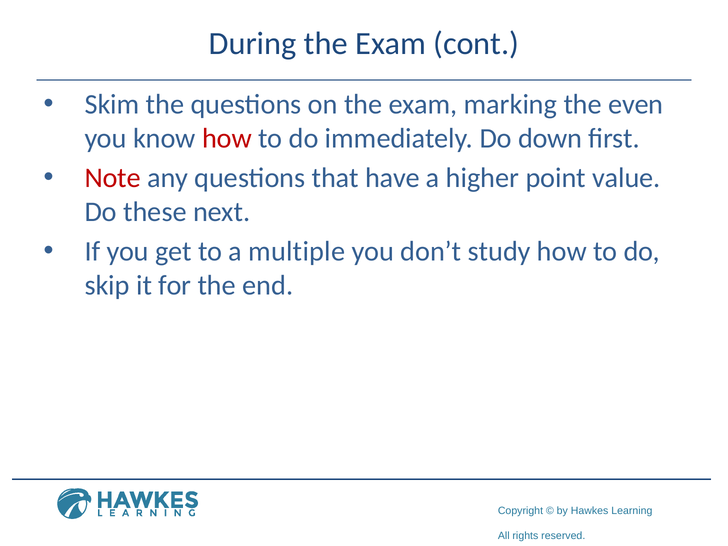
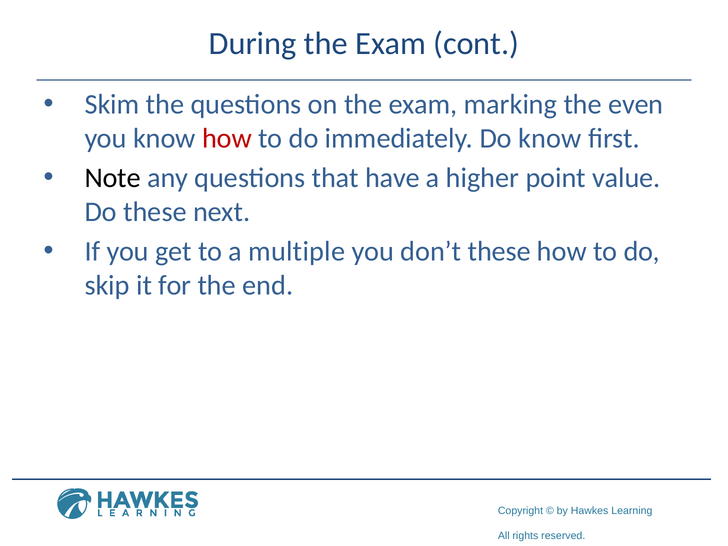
Do down: down -> know (550, 138)
Note colour: red -> black (113, 178)
don’t study: study -> these (499, 251)
